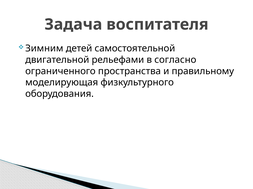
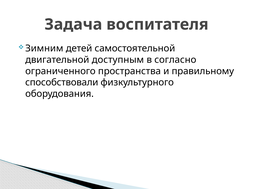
рельефами: рельефами -> доступным (118, 60)
моделирующая: моделирующая -> способствовали (62, 83)
